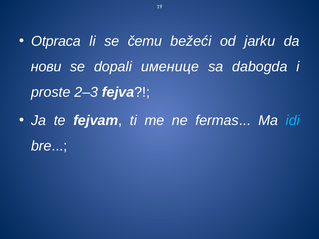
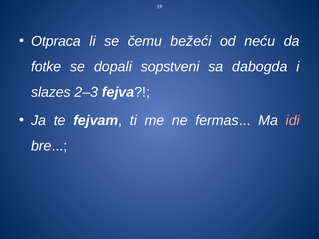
jarku: jarku -> neću (260, 41)
нови: нови -> fotke (46, 67)
именице: именице -> sopstveni (170, 67)
proste: proste -> slazes (51, 92)
idi colour: light blue -> pink (293, 121)
